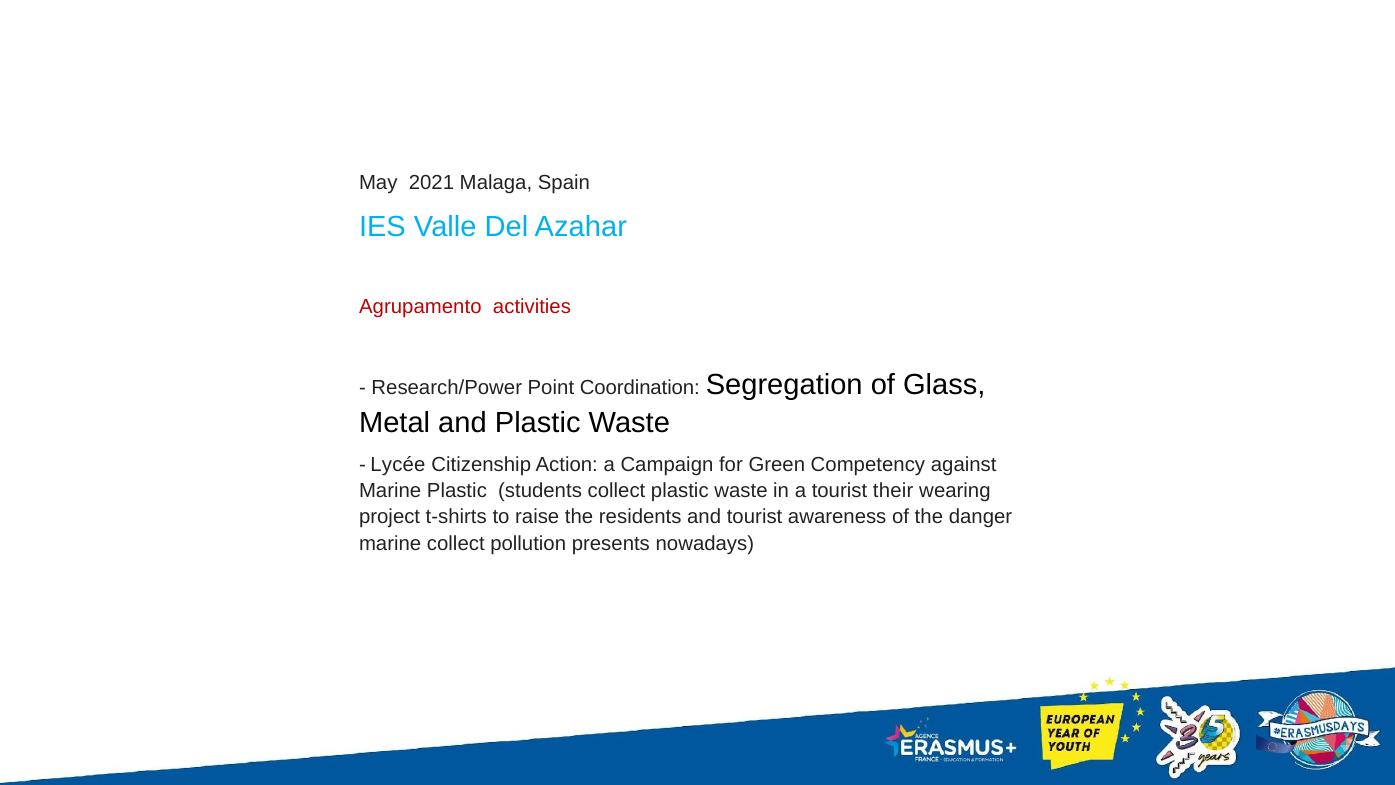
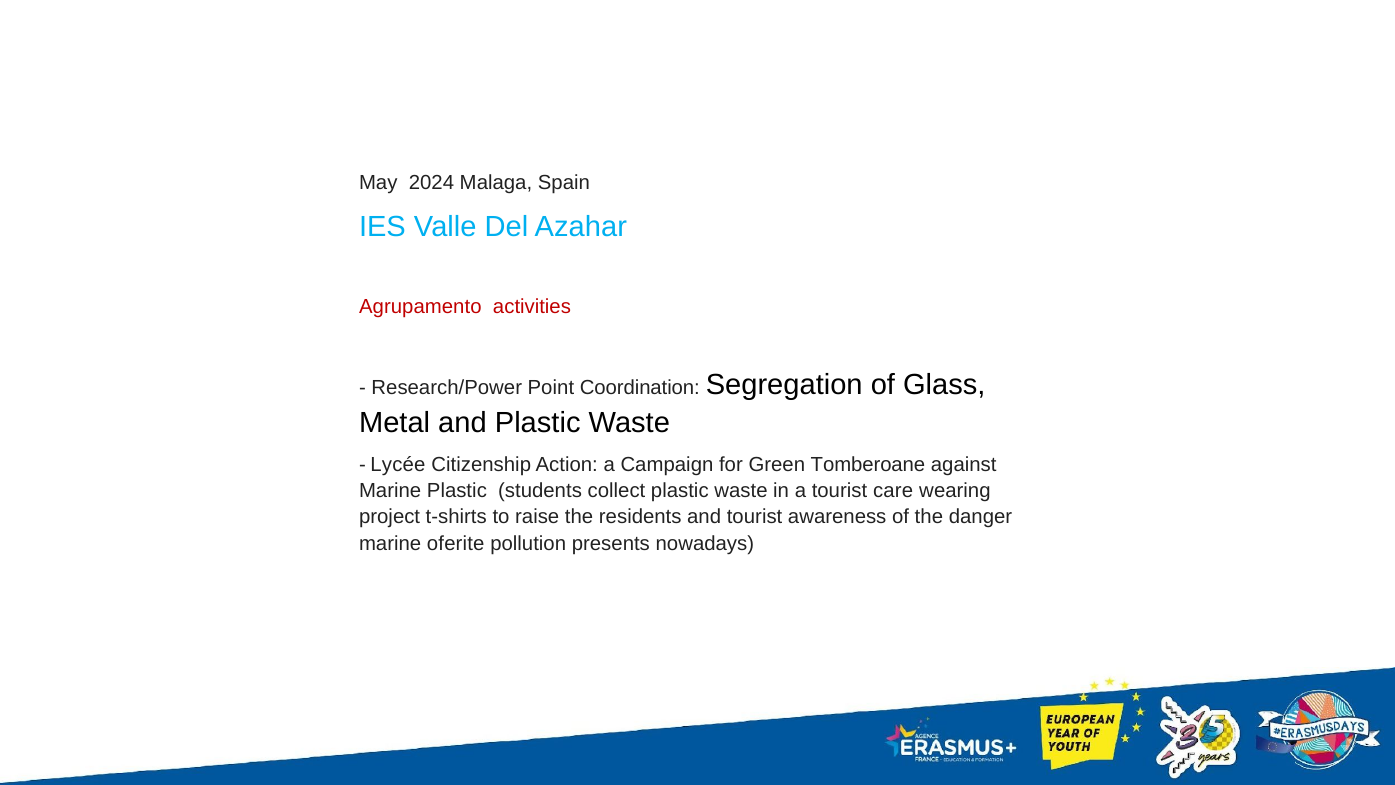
2021: 2021 -> 2024 (431, 182)
Competency: Competency -> Tomberoane (868, 465)
their: their -> care (893, 491)
marine collect: collect -> oferite (456, 543)
